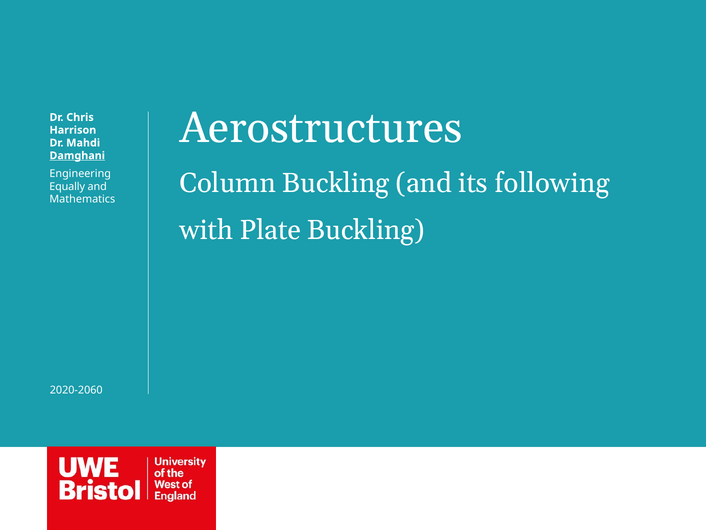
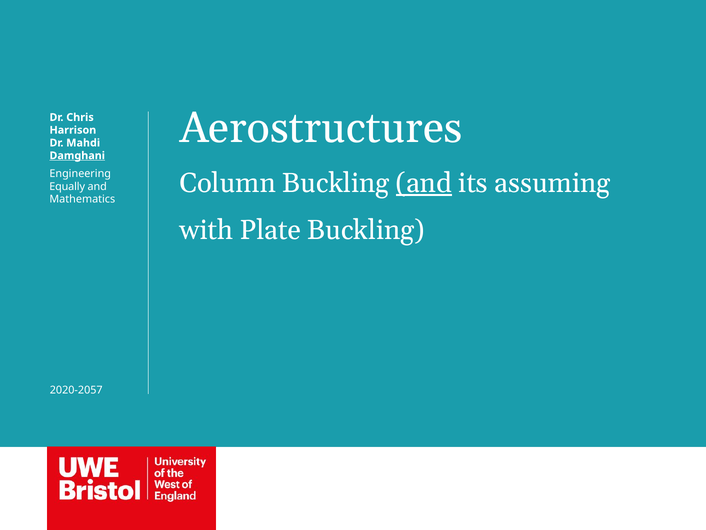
and underline: none -> present (424, 183)
following: following -> assuming (552, 183)
2020-2060: 2020-2060 -> 2020-2057 (76, 390)
